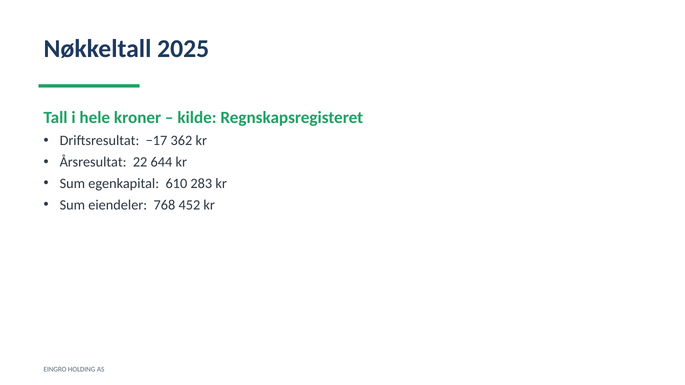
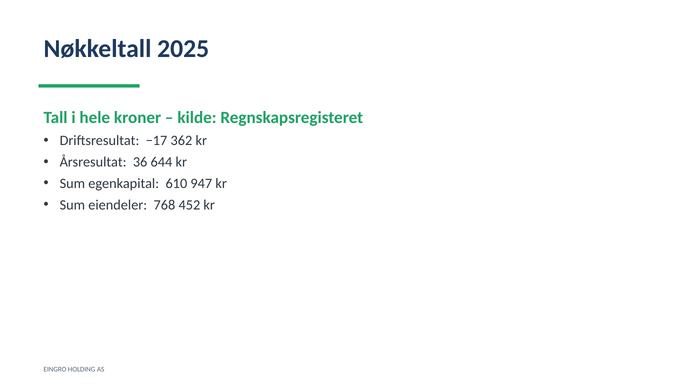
22: 22 -> 36 (140, 162)
283: 283 -> 947 (201, 184)
